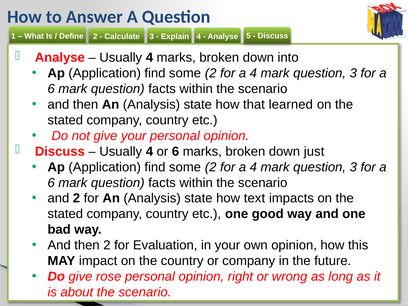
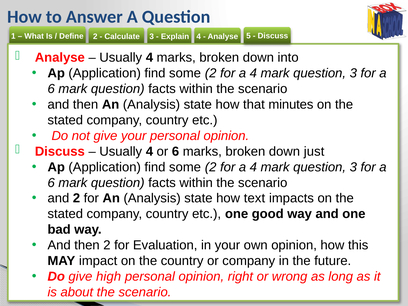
learned: learned -> minutes (291, 105)
rose: rose -> high (109, 276)
